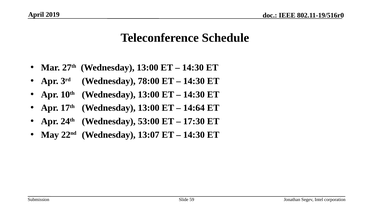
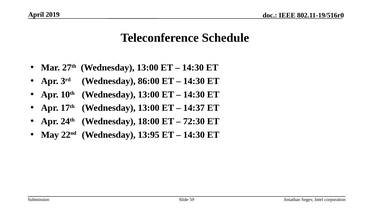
78:00: 78:00 -> 86:00 (149, 81)
14:64: 14:64 -> 14:37 (194, 108)
53:00: 53:00 -> 18:00 (149, 121)
17:30: 17:30 -> 72:30 (194, 121)
13:07: 13:07 -> 13:95 (149, 135)
